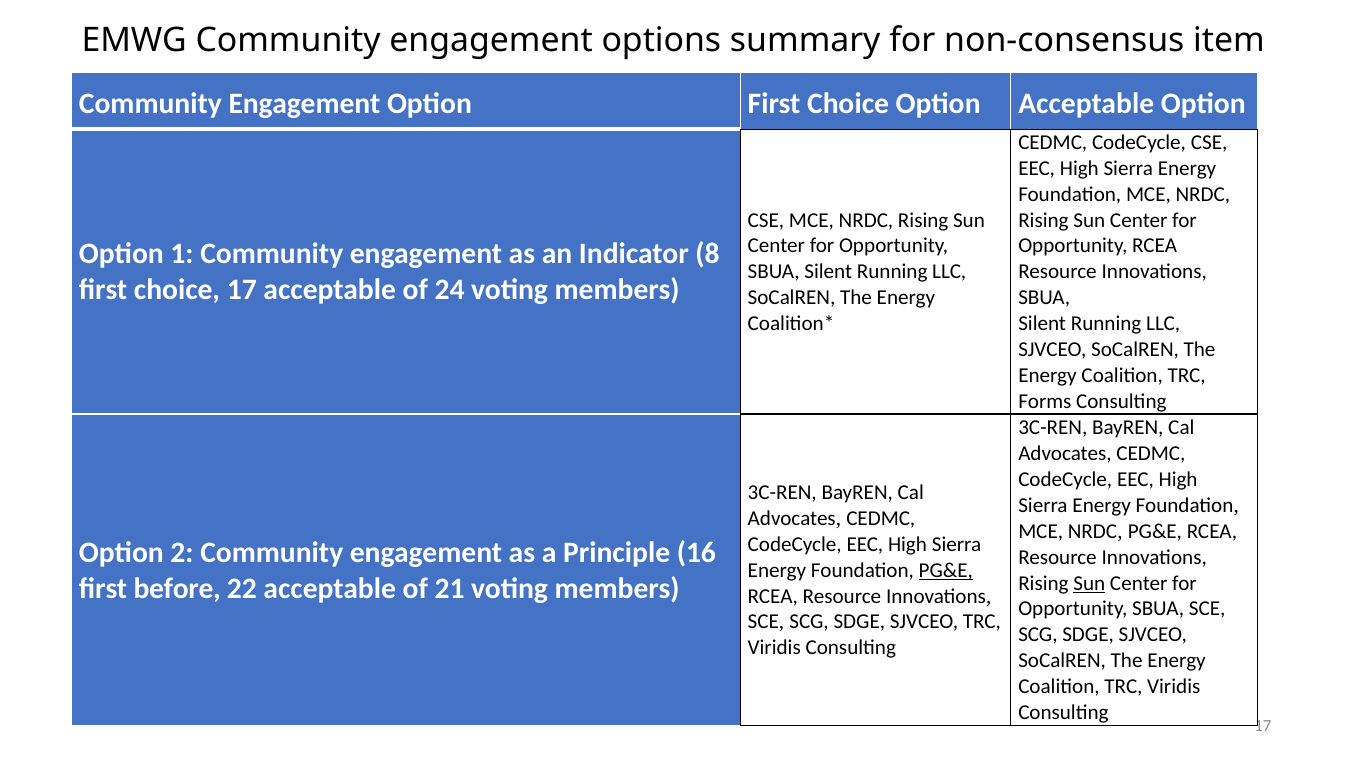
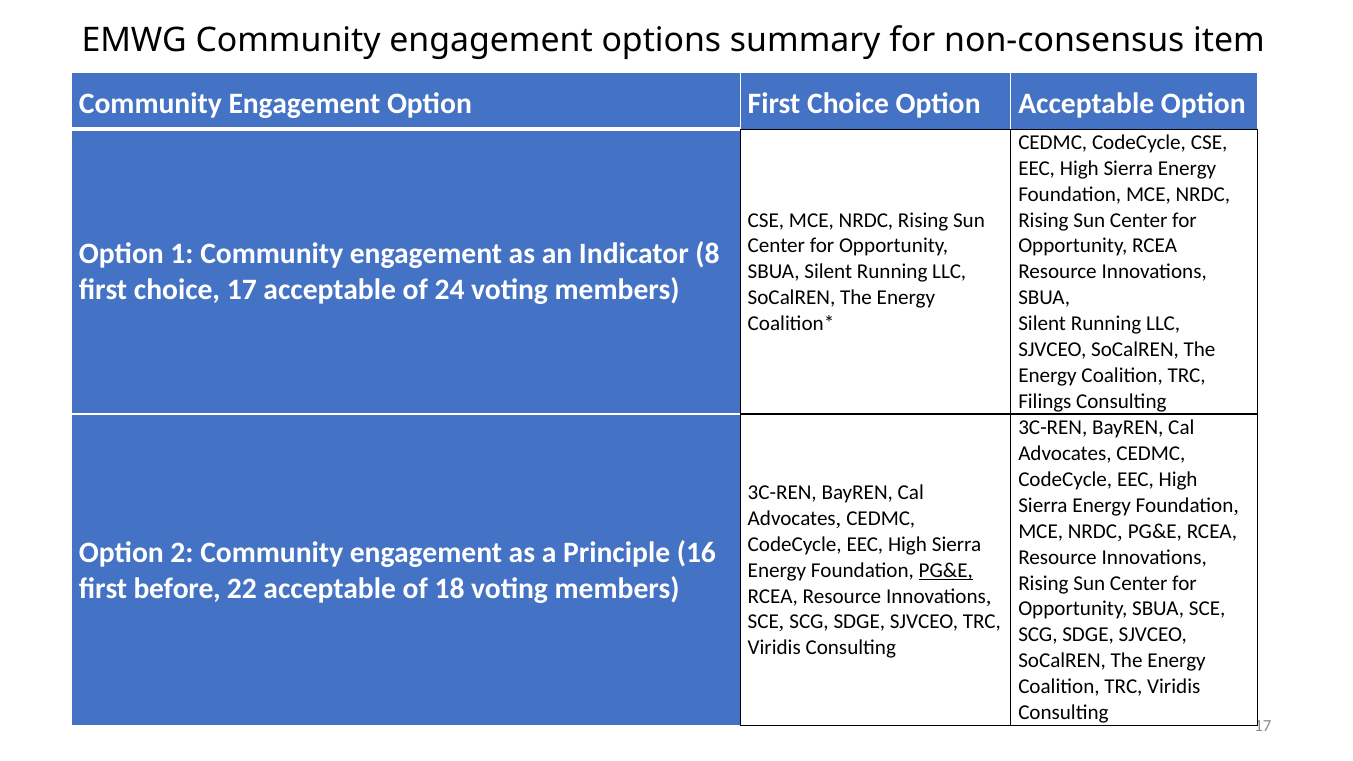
Forms: Forms -> Filings (1045, 401)
Sun underline: present -> none (1089, 583)
21: 21 -> 18 (450, 588)
